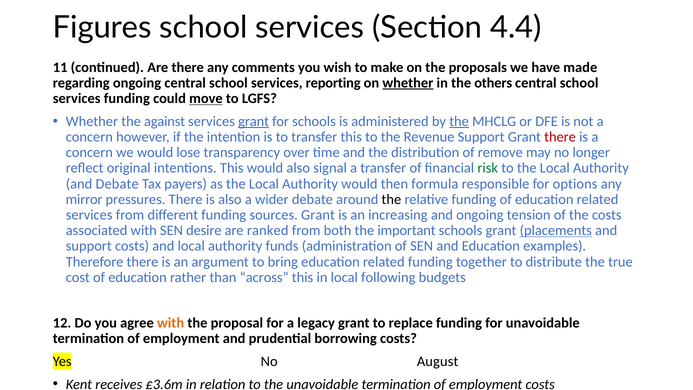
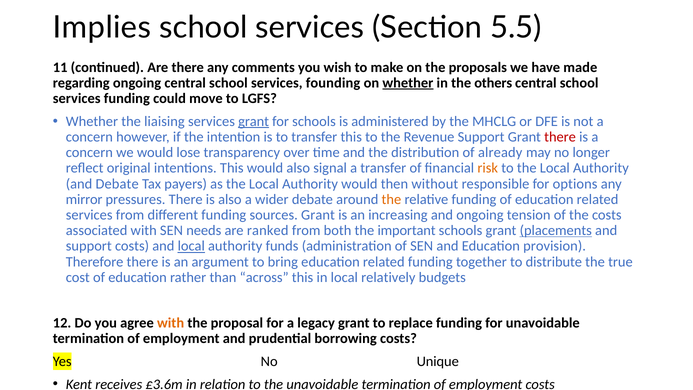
Figures: Figures -> Implies (102, 27)
4.4: 4.4 -> 5.5 (516, 27)
reporting: reporting -> founding (333, 83)
move underline: present -> none (206, 98)
against: against -> liaising (164, 121)
the underline: present -> none (459, 121)
remove: remove -> already (500, 152)
risk colour: green -> orange (488, 168)
formula: formula -> without (435, 184)
the colour: black -> orange (391, 199)
desire: desire -> needs (204, 230)
local underline: none -> present (191, 246)
examples: examples -> provision (555, 246)
following: following -> relatively (388, 277)
August: August -> Unique (438, 361)
